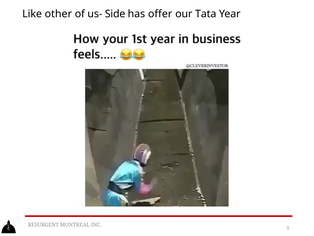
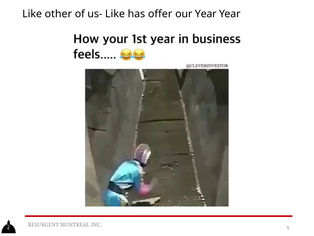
us- Side: Side -> Like (115, 14)
our Tata: Tata -> Year (206, 14)
